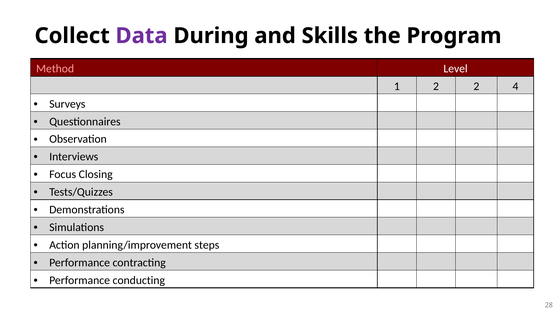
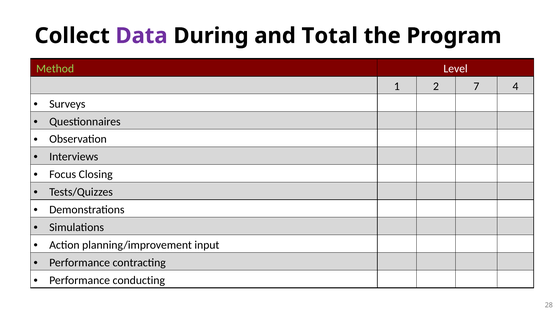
Skills: Skills -> Total (330, 36)
Method colour: pink -> light green (55, 69)
2 2: 2 -> 7 (476, 86)
steps: steps -> input (207, 245)
